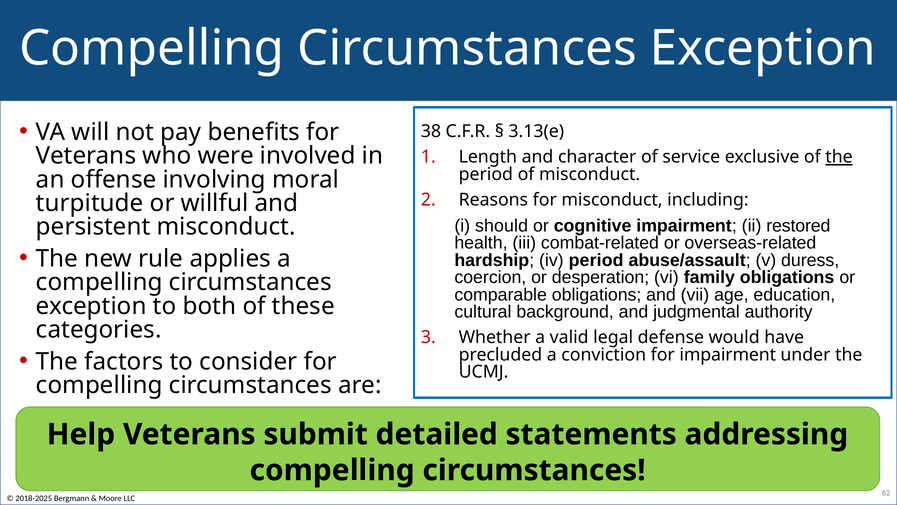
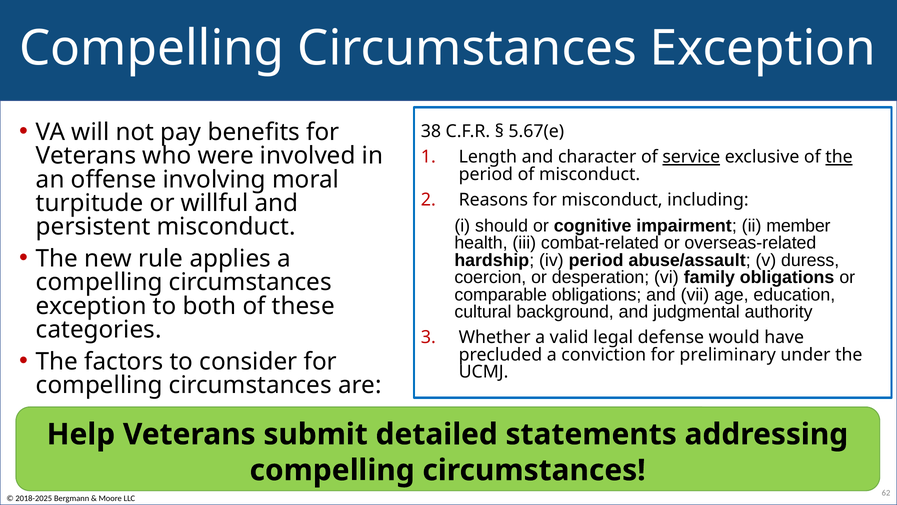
3.13(e: 3.13(e -> 5.67(e (536, 131)
service underline: none -> present (691, 157)
restored: restored -> member (798, 225)
for impairment: impairment -> preliminary (728, 355)
